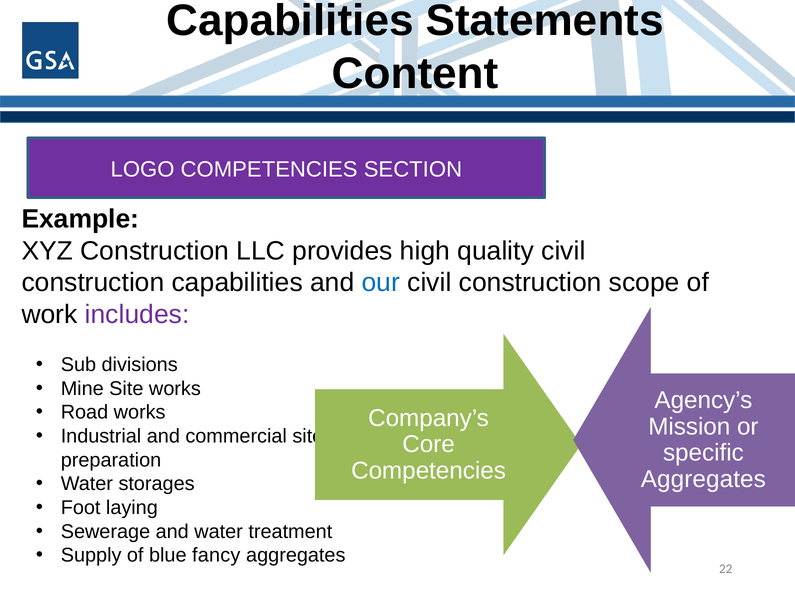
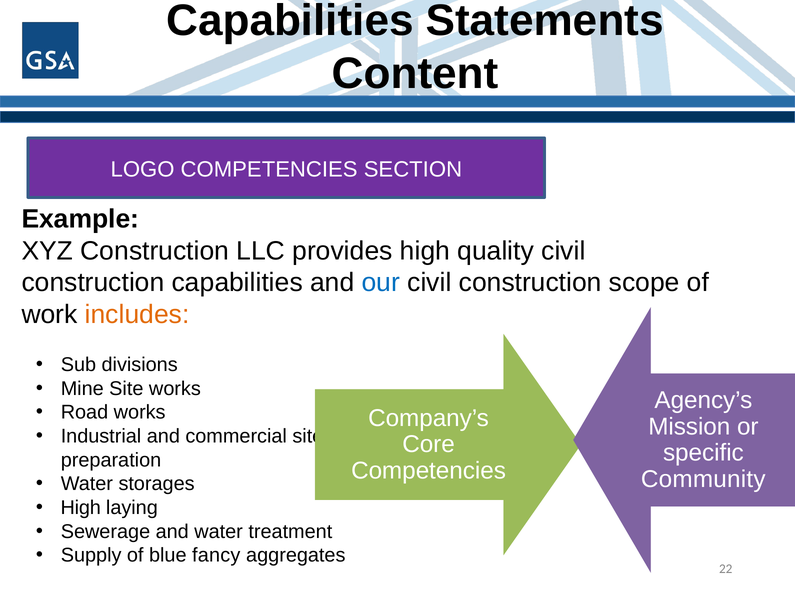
includes colour: purple -> orange (137, 315)
Aggregates: Aggregates -> Community (703, 479)
Foot: Foot -> High (81, 508)
